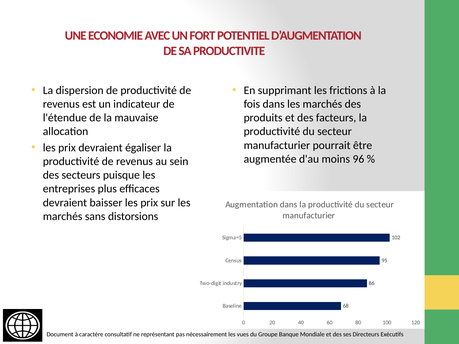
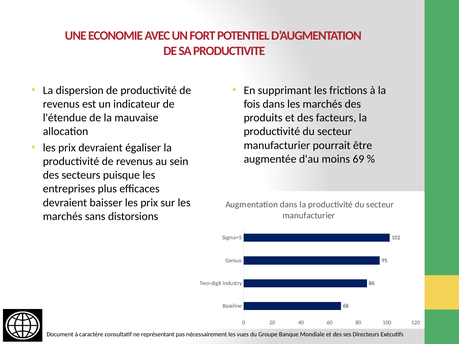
96: 96 -> 69 (358, 159)
